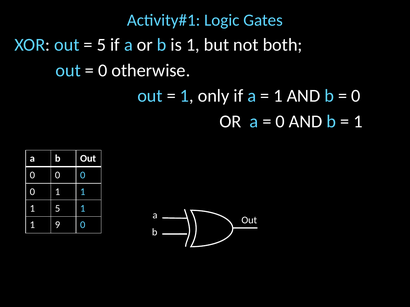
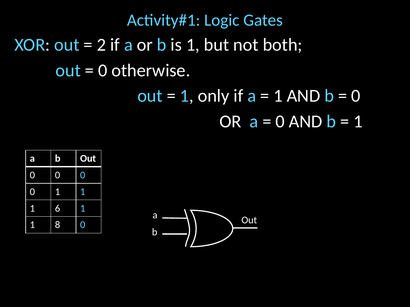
5: 5 -> 2 (101, 45)
1 5: 5 -> 6 (58, 209)
9: 9 -> 8 (58, 225)
